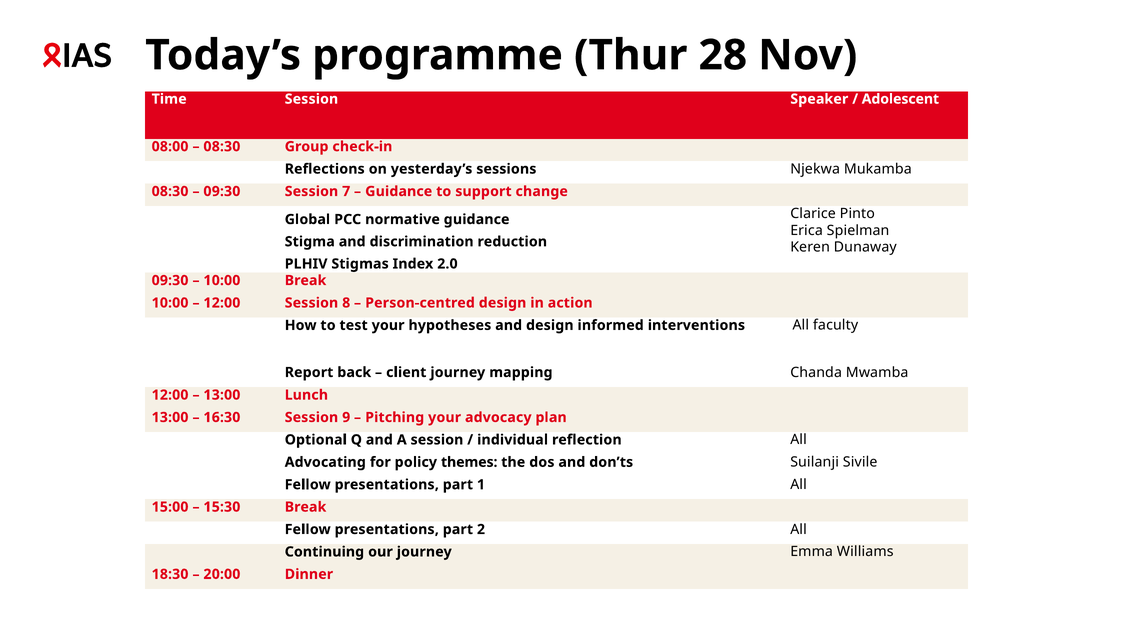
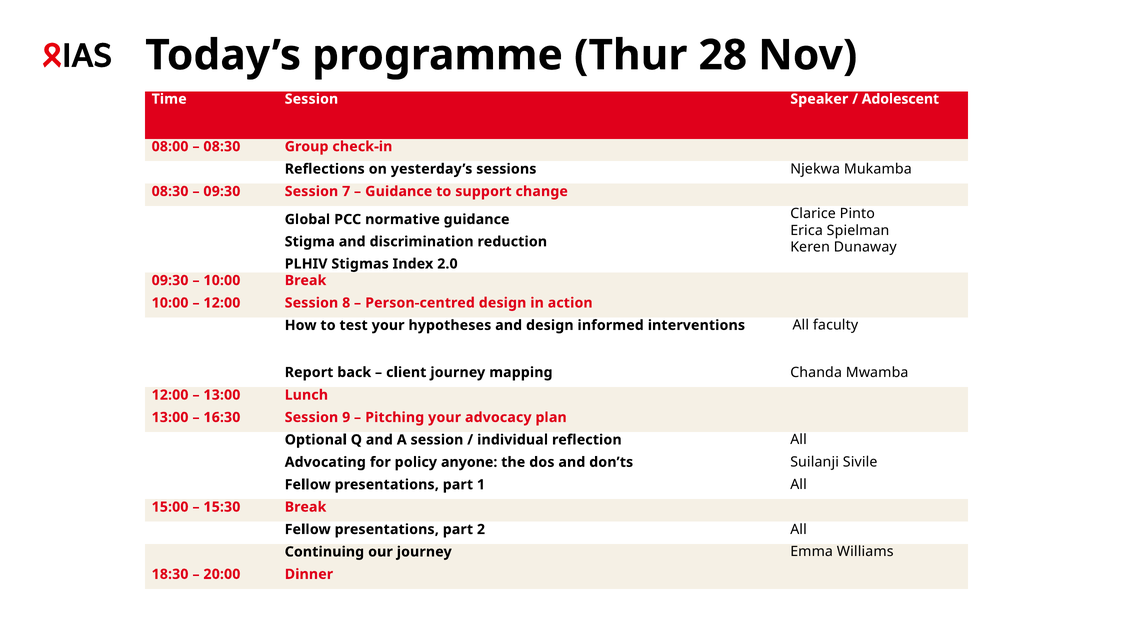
themes: themes -> anyone (469, 462)
